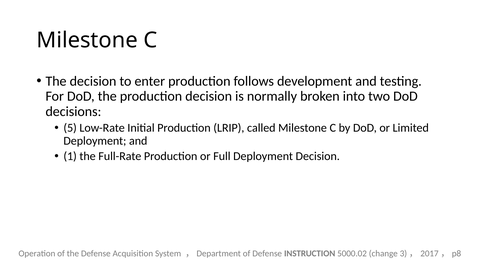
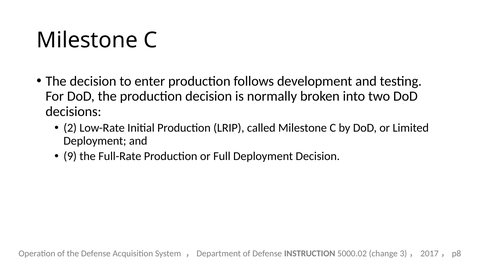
5: 5 -> 2 (70, 128)
1: 1 -> 9 (70, 156)
